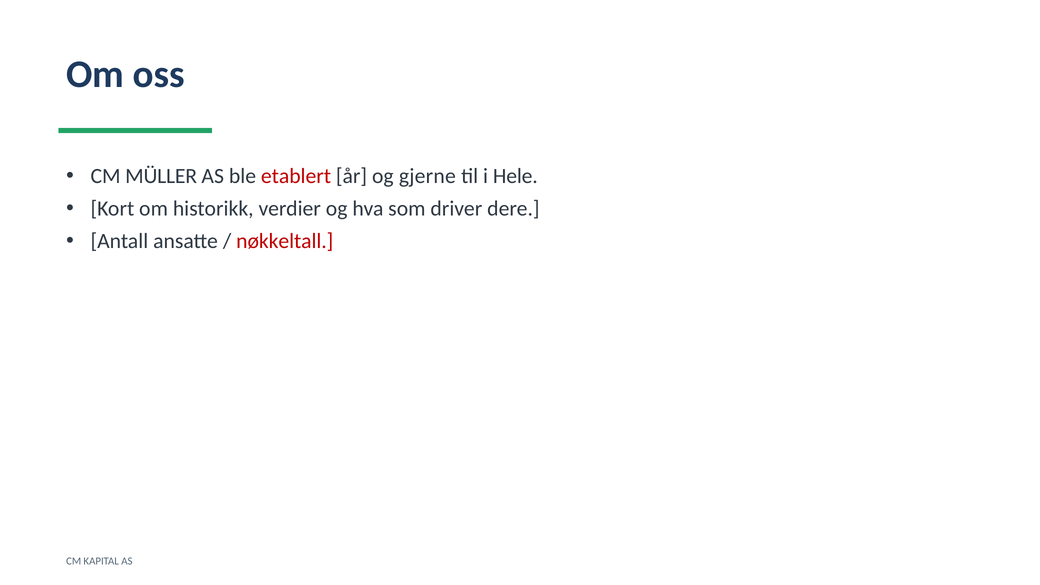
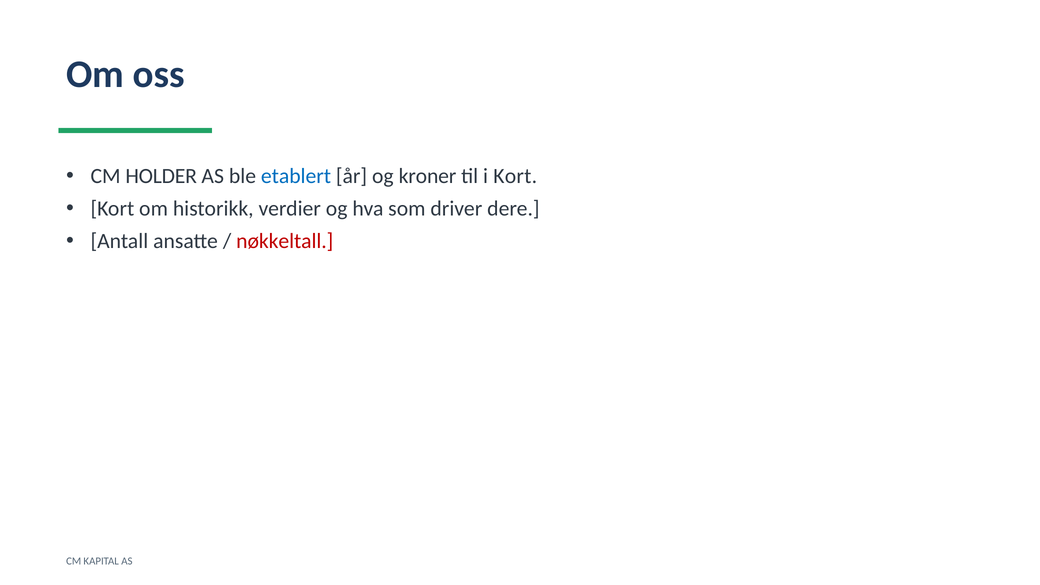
MÜLLER: MÜLLER -> HOLDER (161, 176)
etablert colour: red -> blue (296, 176)
gjerne: gjerne -> kroner (428, 176)
i Hele: Hele -> Kort (515, 176)
